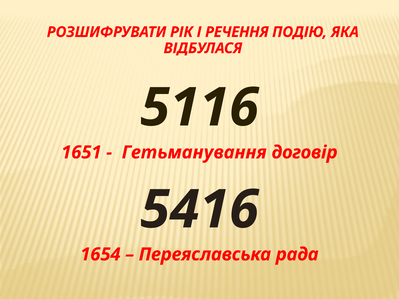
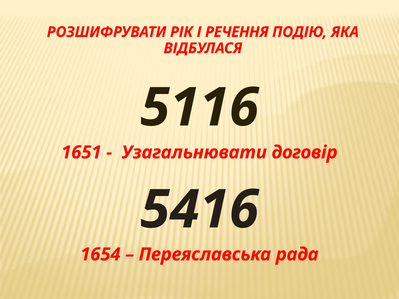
Гетьманування: Гетьманування -> Узагальнювати (194, 153)
